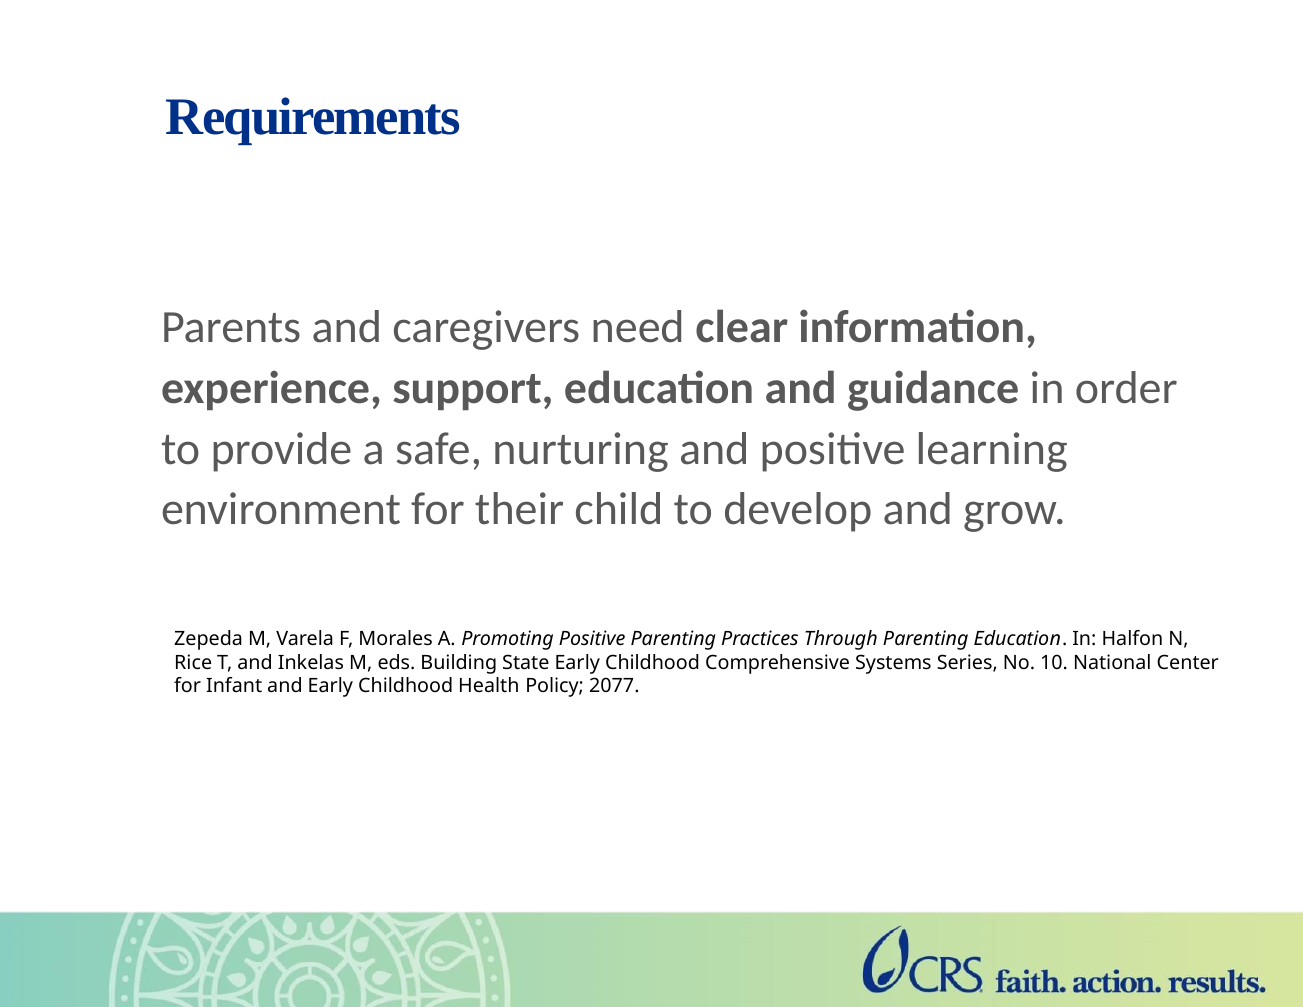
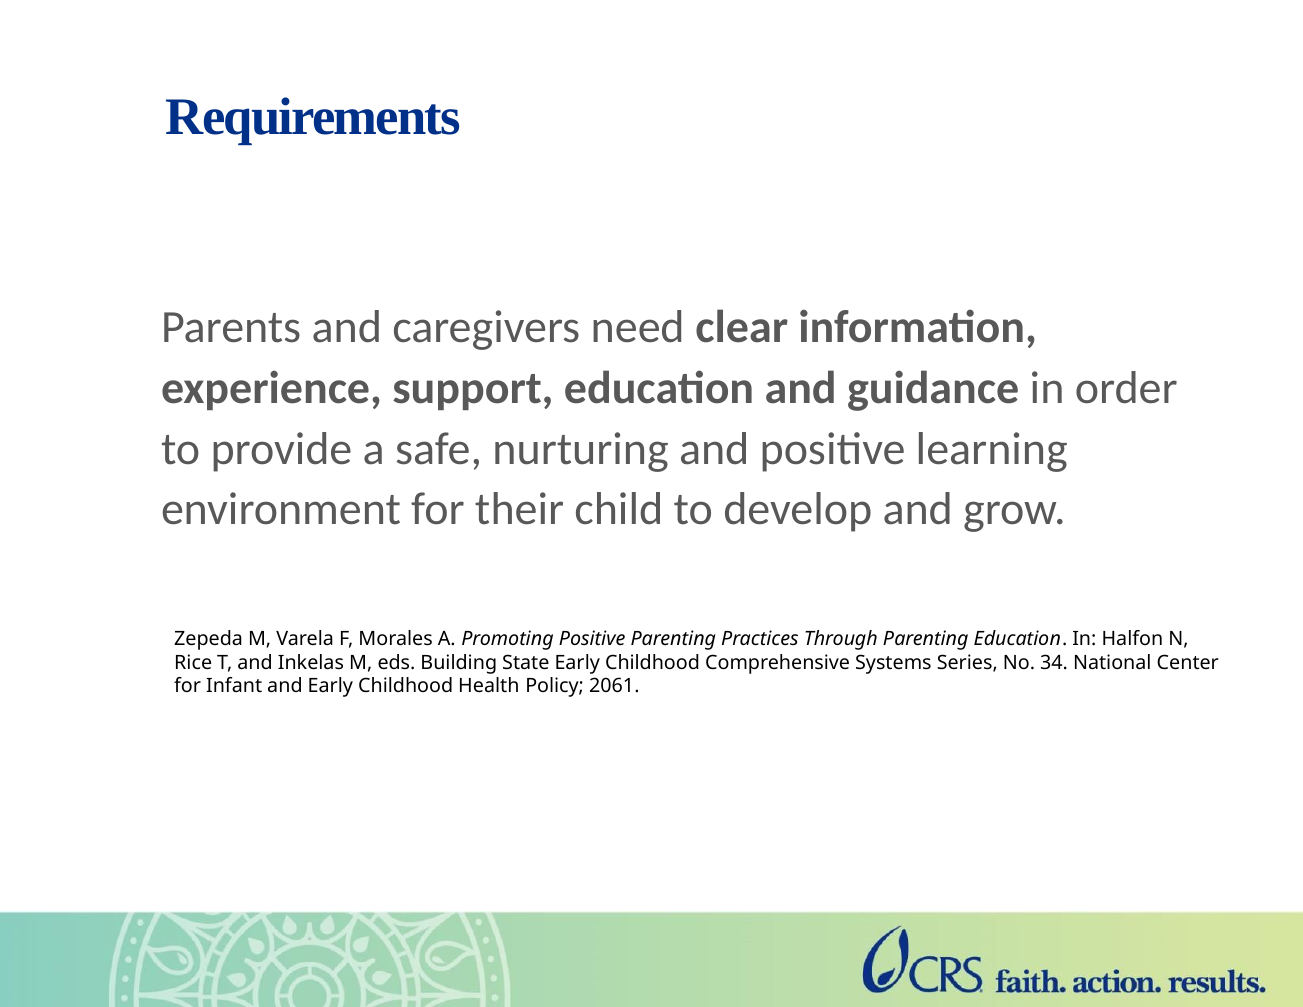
10: 10 -> 34 (1054, 663)
2077: 2077 -> 2061 (614, 686)
